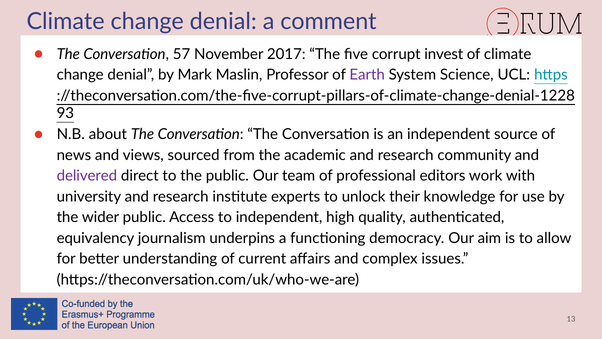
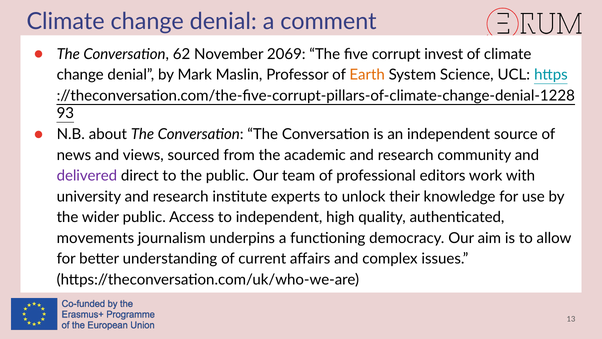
57: 57 -> 62 (182, 54)
2017: 2017 -> 2069 (286, 54)
Earth colour: purple -> orange (367, 75)
equivalency: equivalency -> movements (95, 238)
